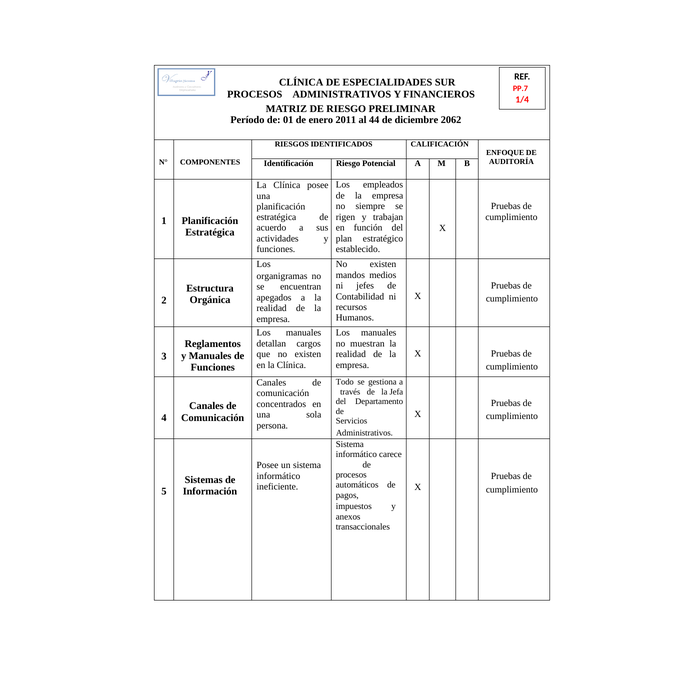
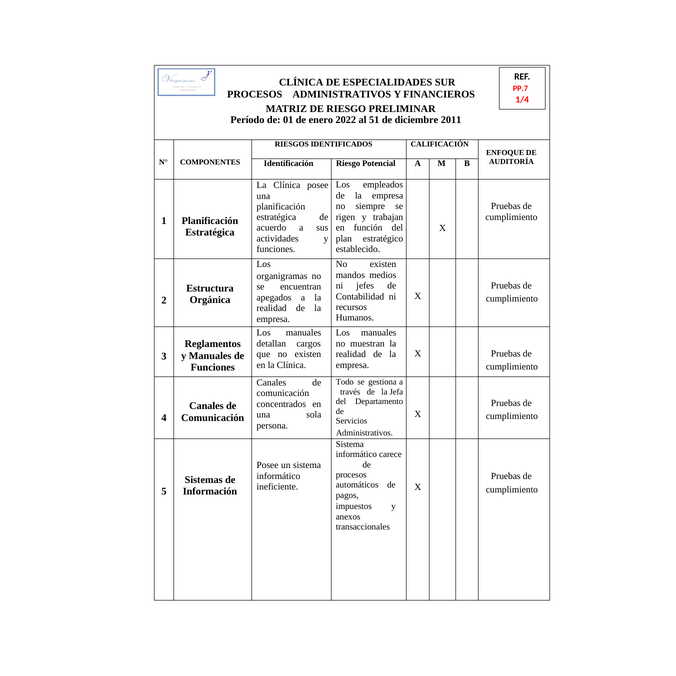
2011: 2011 -> 2022 (346, 120)
44: 44 -> 51 (374, 120)
2062: 2062 -> 2011 (451, 120)
